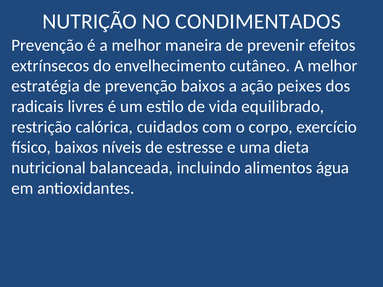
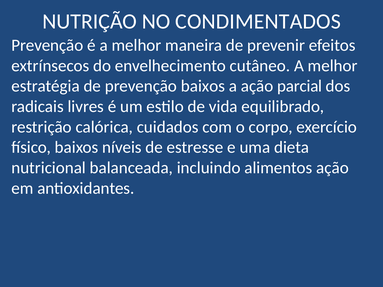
peixes: peixes -> parcial (300, 86)
alimentos água: água -> ação (332, 168)
